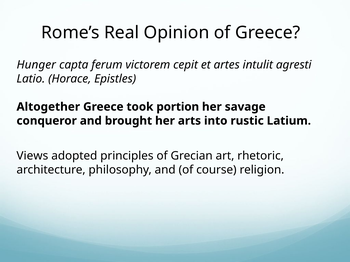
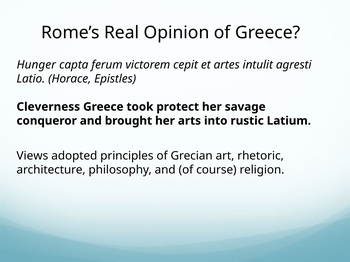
Altogether: Altogether -> Cleverness (48, 107)
portion: portion -> protect (178, 107)
